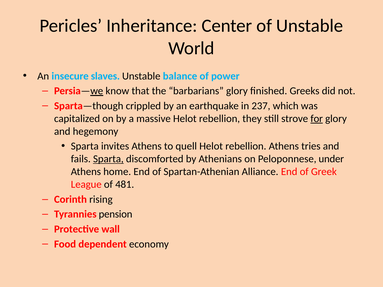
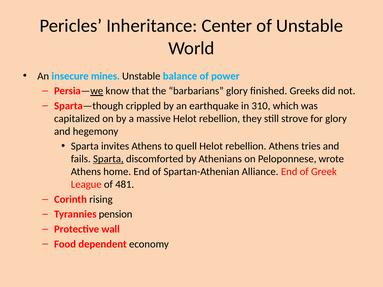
slaves: slaves -> mines (105, 76)
237: 237 -> 310 (261, 106)
for underline: present -> none (317, 119)
under: under -> wrote (331, 159)
